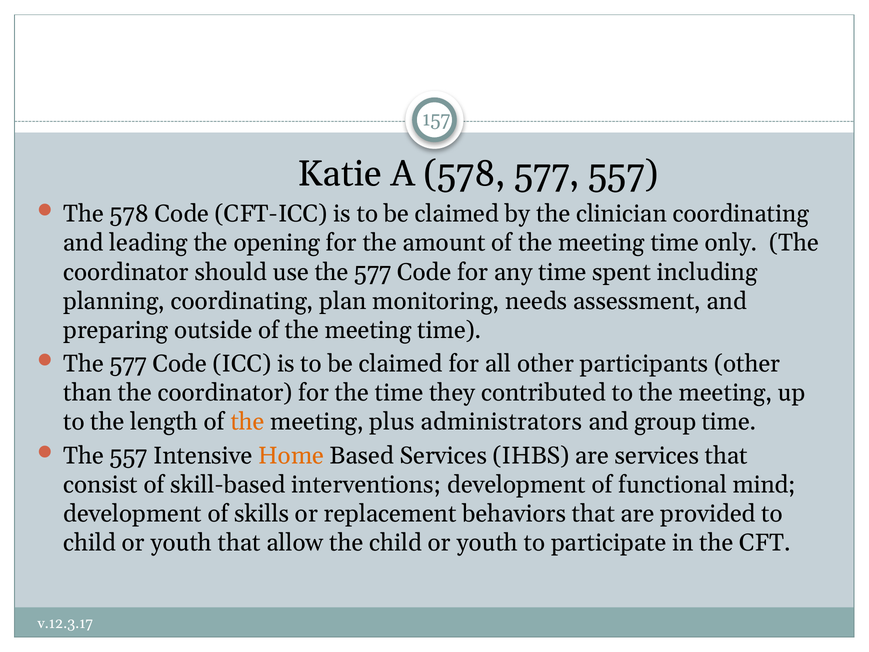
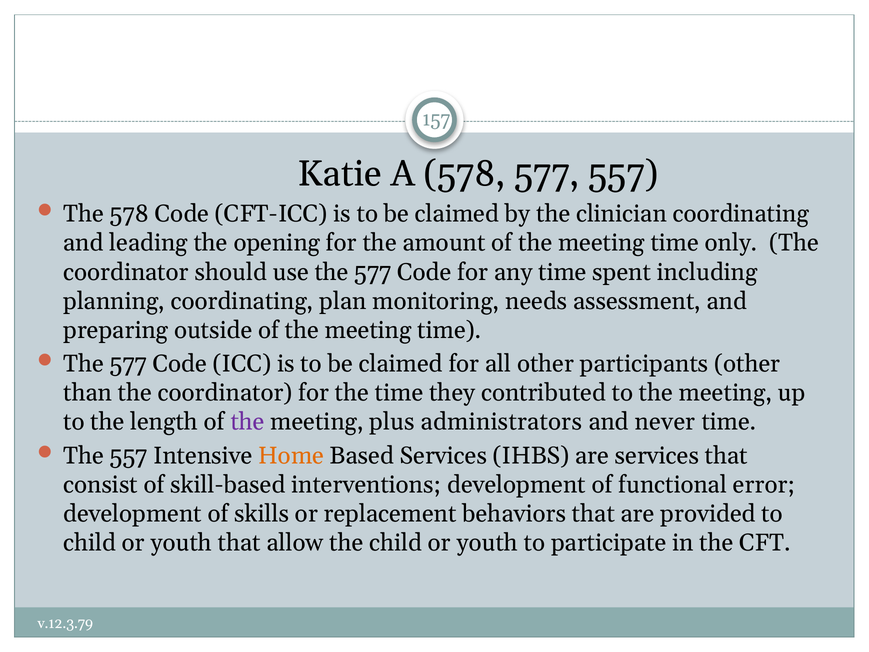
the colour: orange -> purple (248, 422)
group: group -> never (665, 422)
mind: mind -> error (764, 485)
v.12.3.17: v.12.3.17 -> v.12.3.79 (65, 623)
